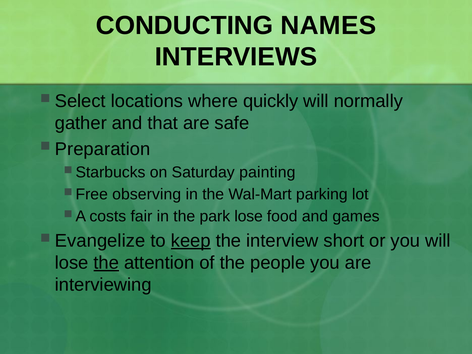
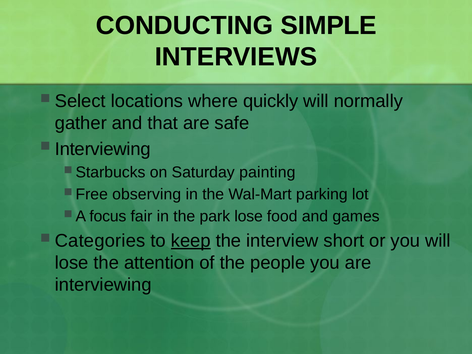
NAMES: NAMES -> SIMPLE (329, 25)
Preparation: Preparation -> Interviewing (103, 149)
costs: costs -> focus (108, 216)
Evangelize: Evangelize -> Categories (100, 241)
the underline: present -> none (106, 263)
